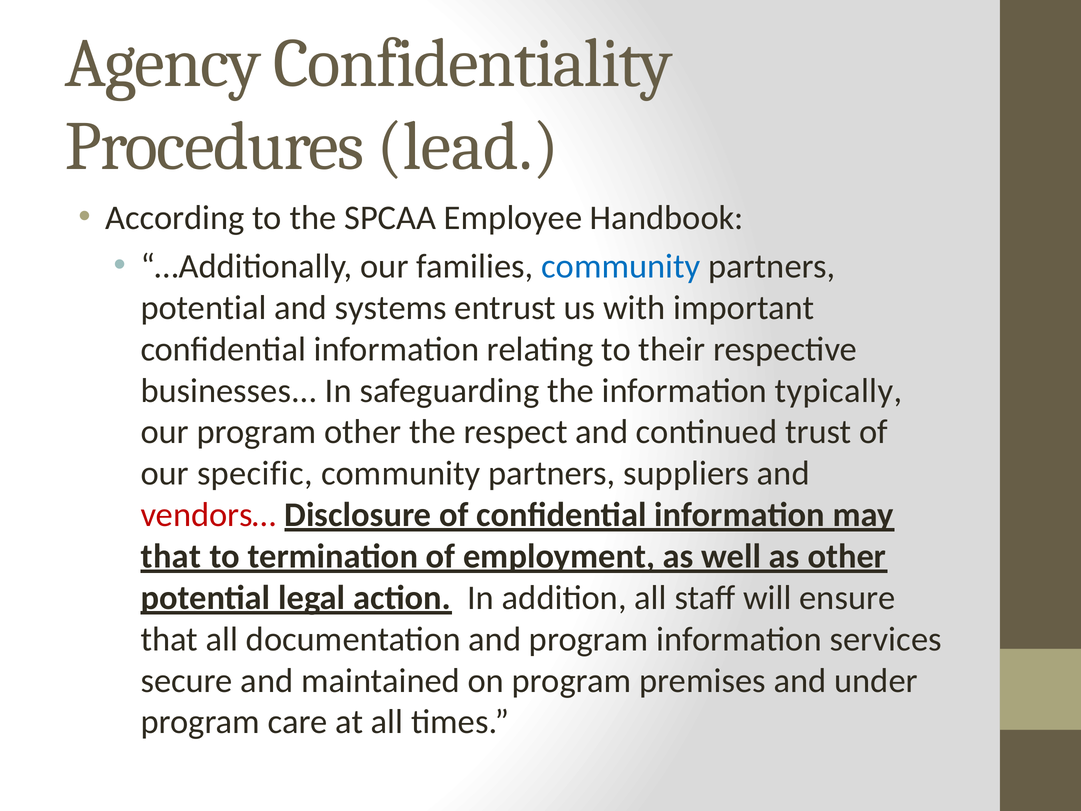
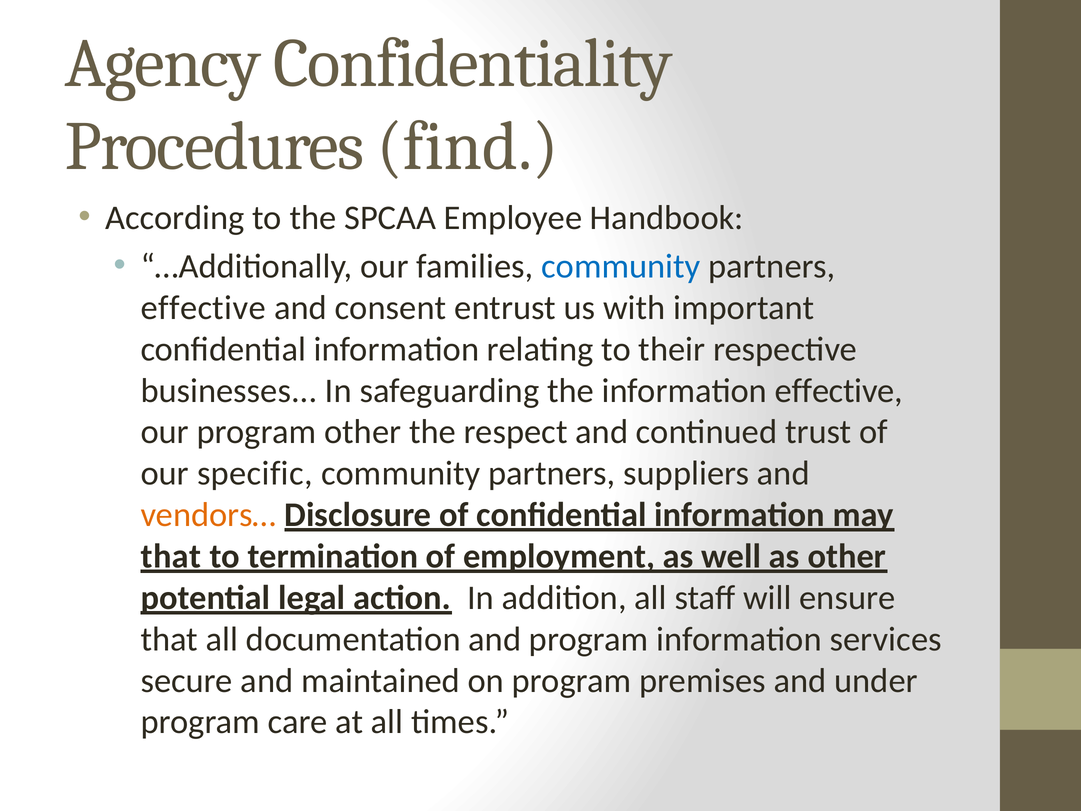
lead: lead -> find (468, 146)
potential: potential -> effective (203, 308)
systems: systems -> consent (391, 308)
information typically: typically -> effective (839, 391)
vendors… colour: red -> orange (208, 515)
